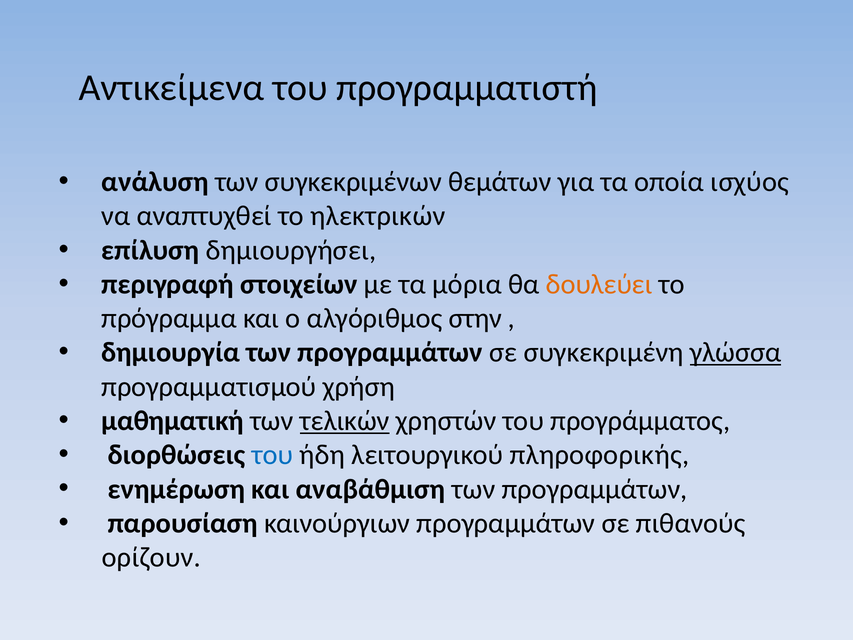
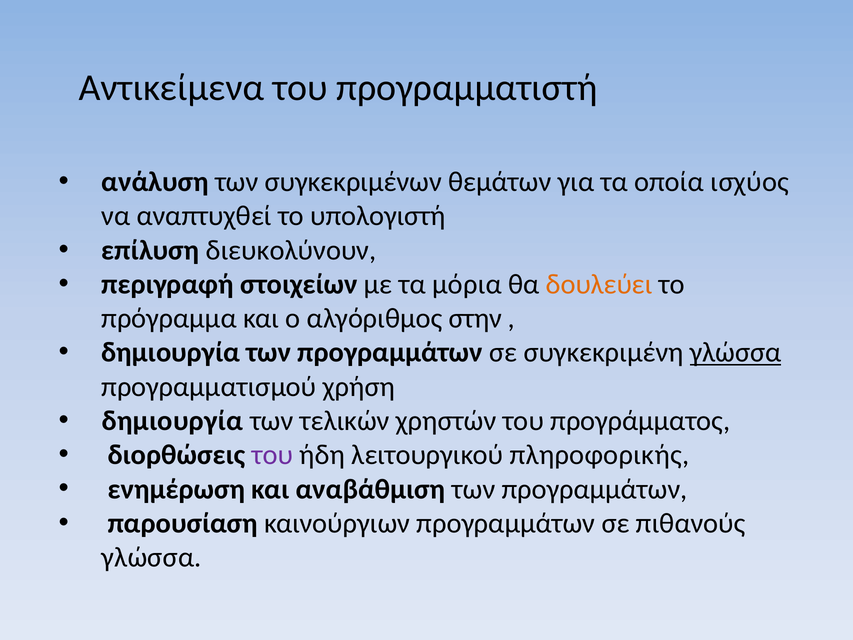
ηλεκτρικών: ηλεκτρικών -> υπολογιστή (378, 216)
δημιουργήσει: δημιουργήσει -> διευκολύνουν (291, 250)
μαθηματική: μαθηματική -> δημιουργία (172, 421)
τελικών underline: present -> none (345, 421)
του colour: blue -> purple (273, 455)
ορίζουν: ορίζουν -> γλώσσα (151, 557)
